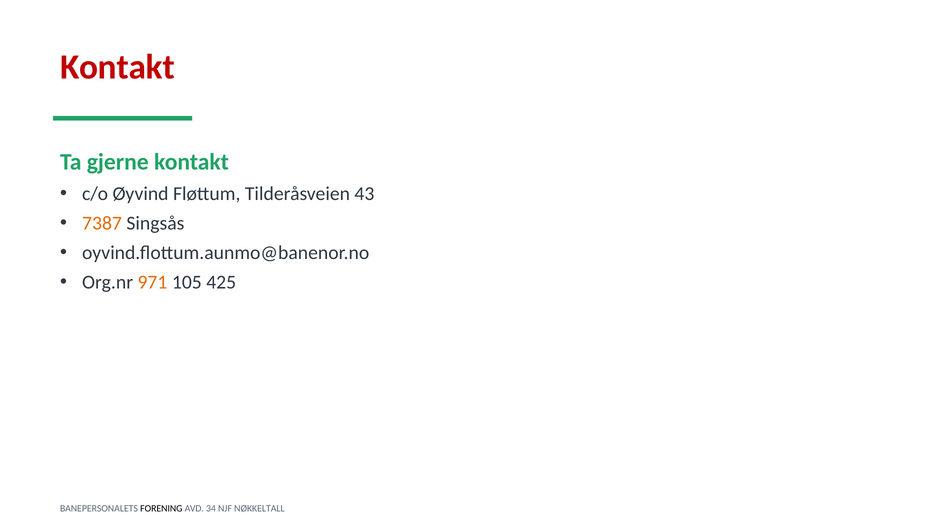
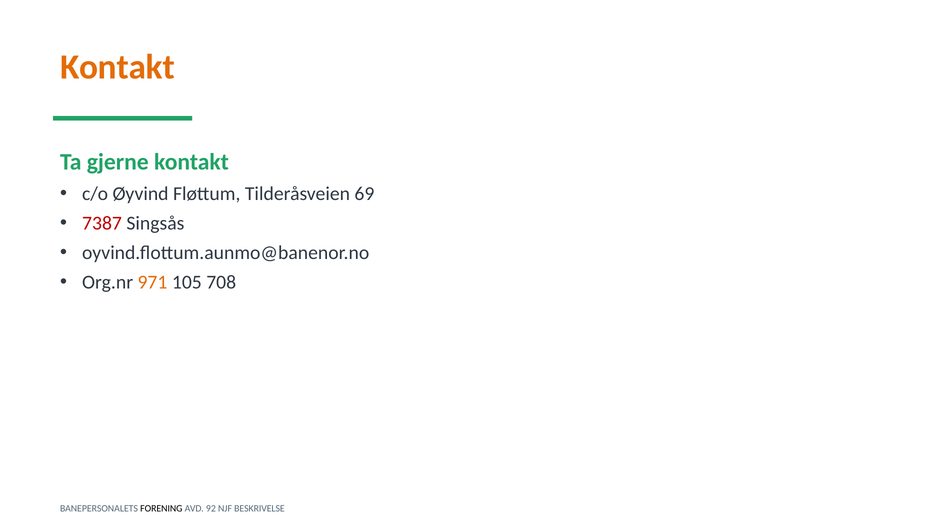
Kontakt colour: red -> orange (117, 67)
43: 43 -> 69 (364, 194)
7387 colour: orange -> red (102, 223)
425: 425 -> 708 (221, 282)
34: 34 -> 92 (211, 509)
NØKKELTALL: NØKKELTALL -> BESKRIVELSE (259, 509)
